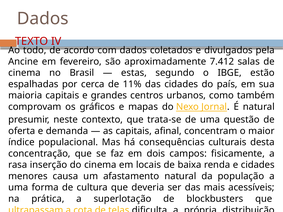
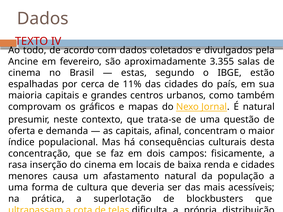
7.412: 7.412 -> 3.355 (222, 62)
